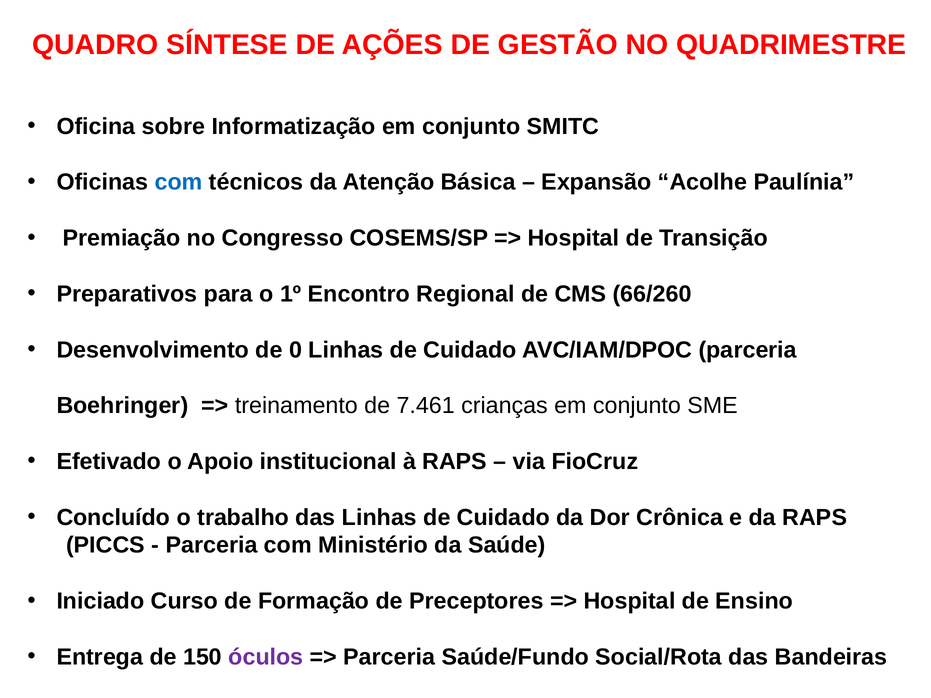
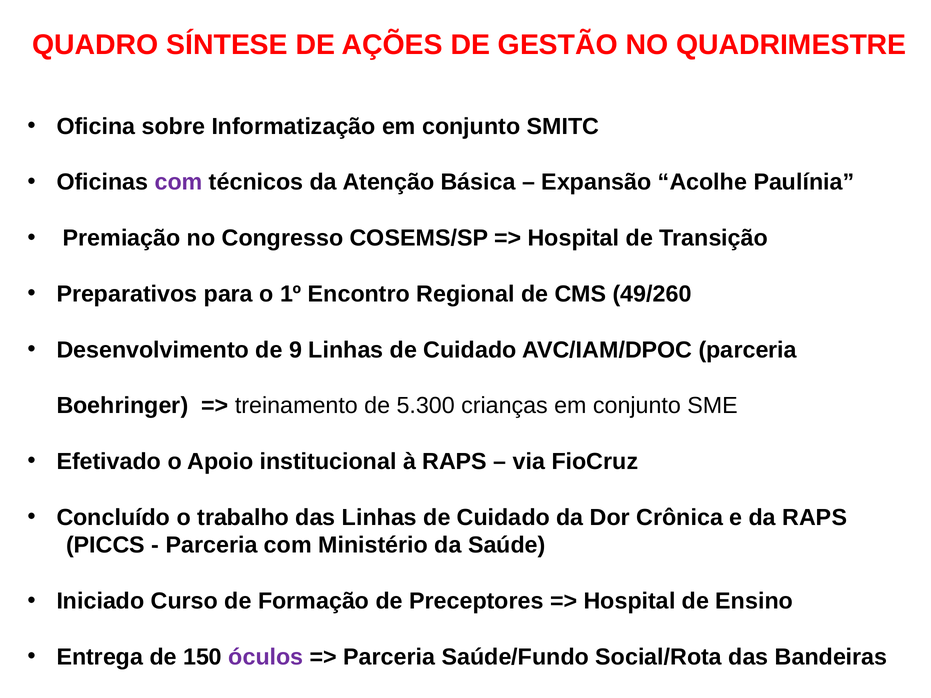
com colour: blue -> purple (179, 182)
66/260: 66/260 -> 49/260 (652, 294)
0: 0 -> 9 (296, 350)
7.461: 7.461 -> 5.300 (426, 406)
